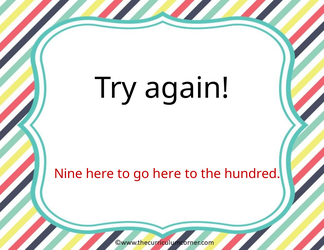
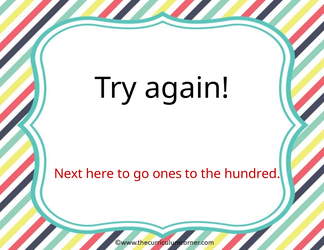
Nine: Nine -> Next (68, 174)
go here: here -> ones (167, 174)
